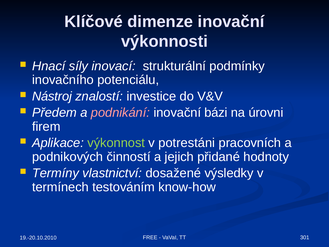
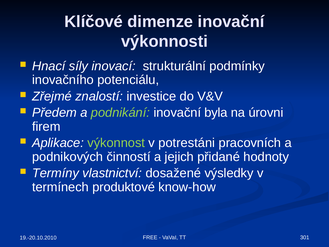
Nástroj: Nástroj -> Zřejmé (52, 96)
podnikání colour: pink -> light green (120, 113)
bázi: bázi -> byla (216, 113)
testováním: testováním -> produktové (124, 187)
